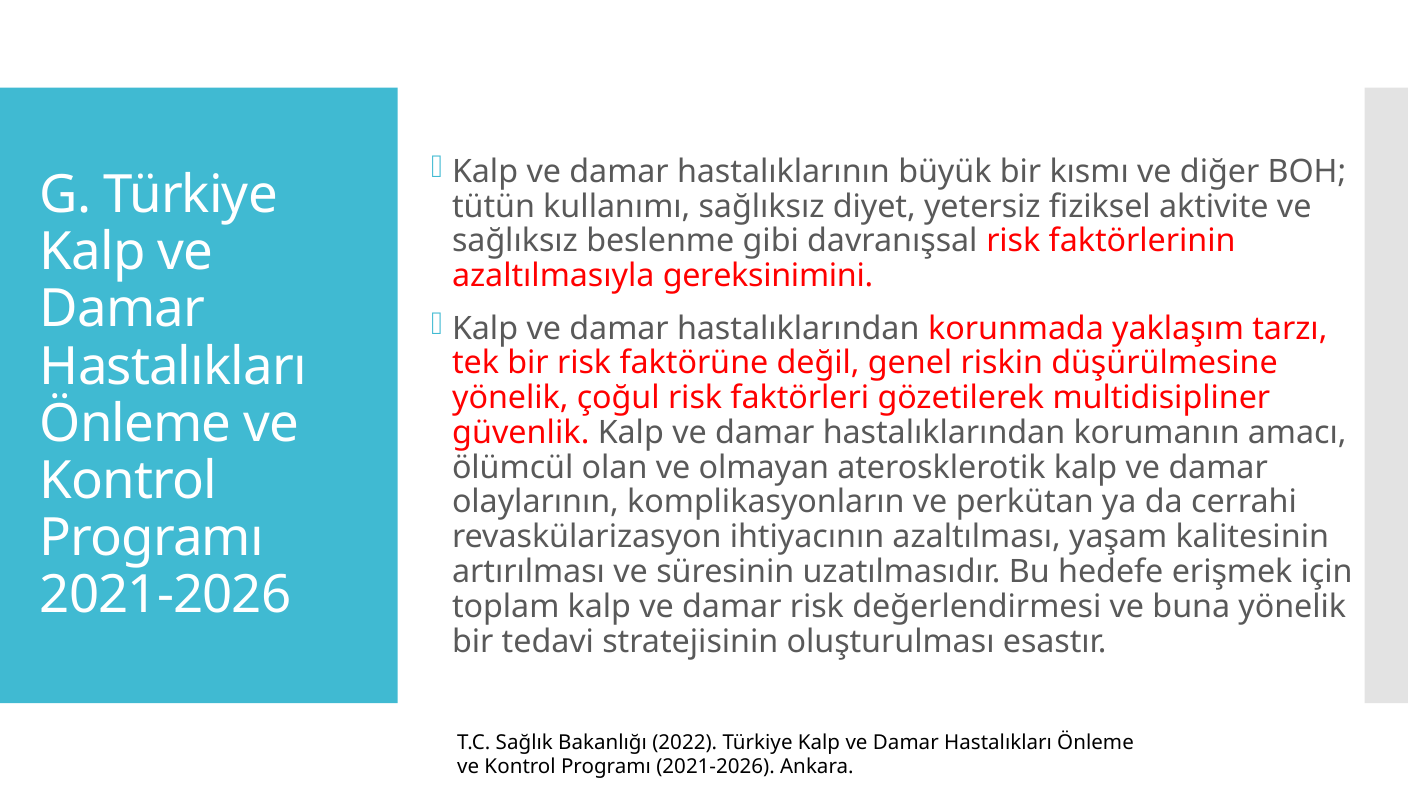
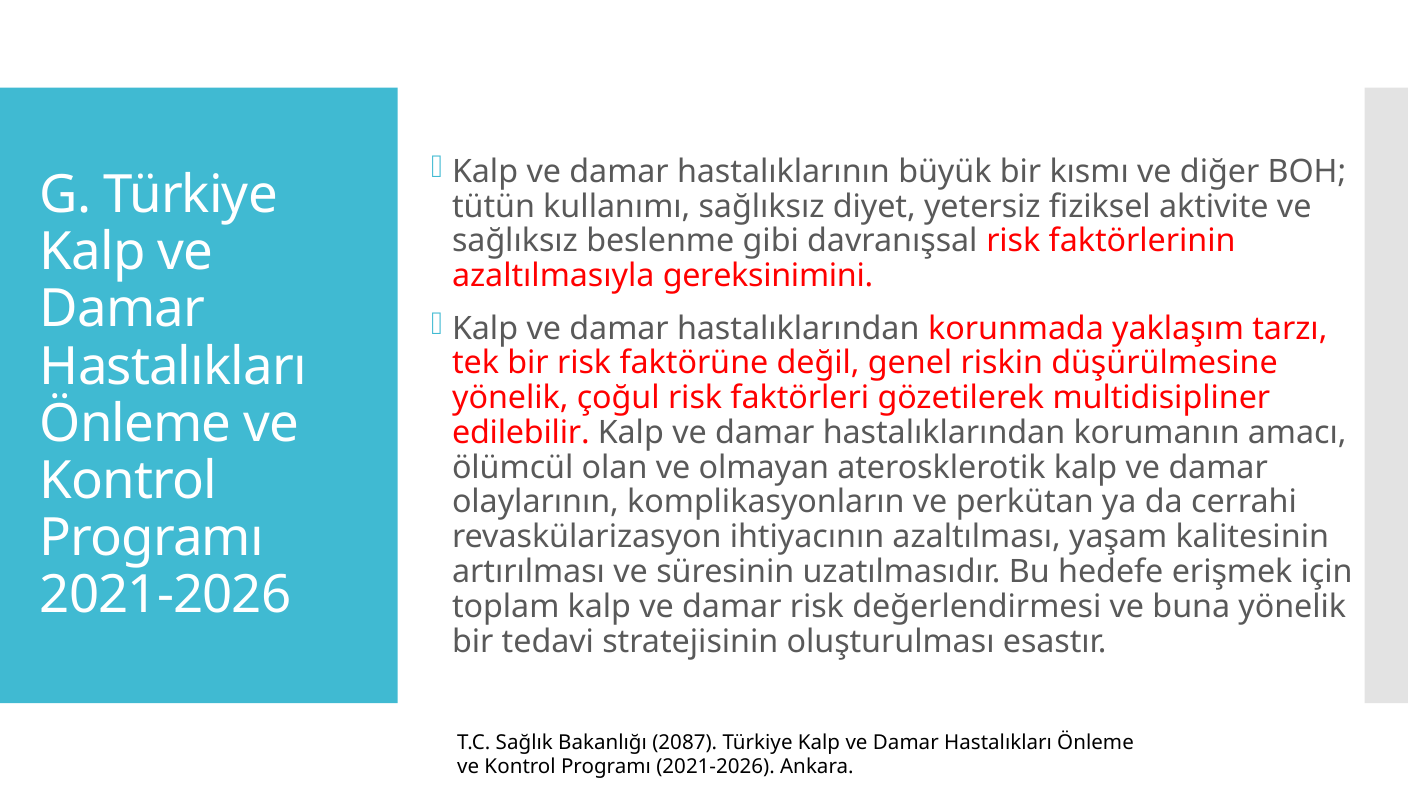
güvenlik: güvenlik -> edilebilir (521, 433)
2022: 2022 -> 2087 (685, 742)
